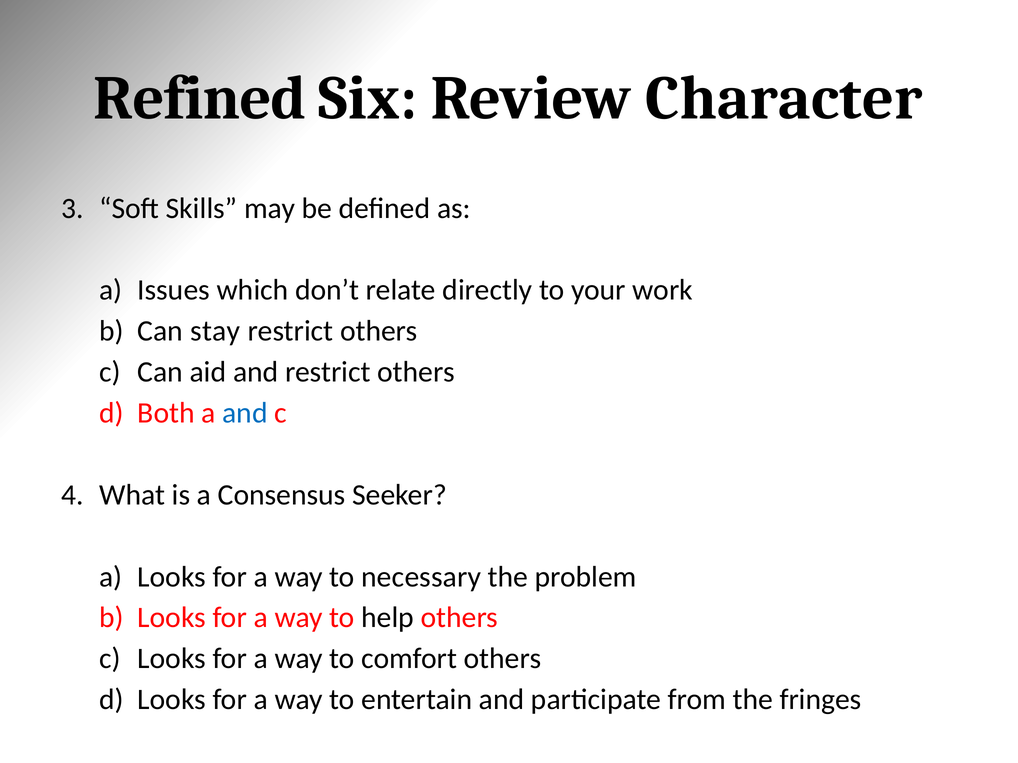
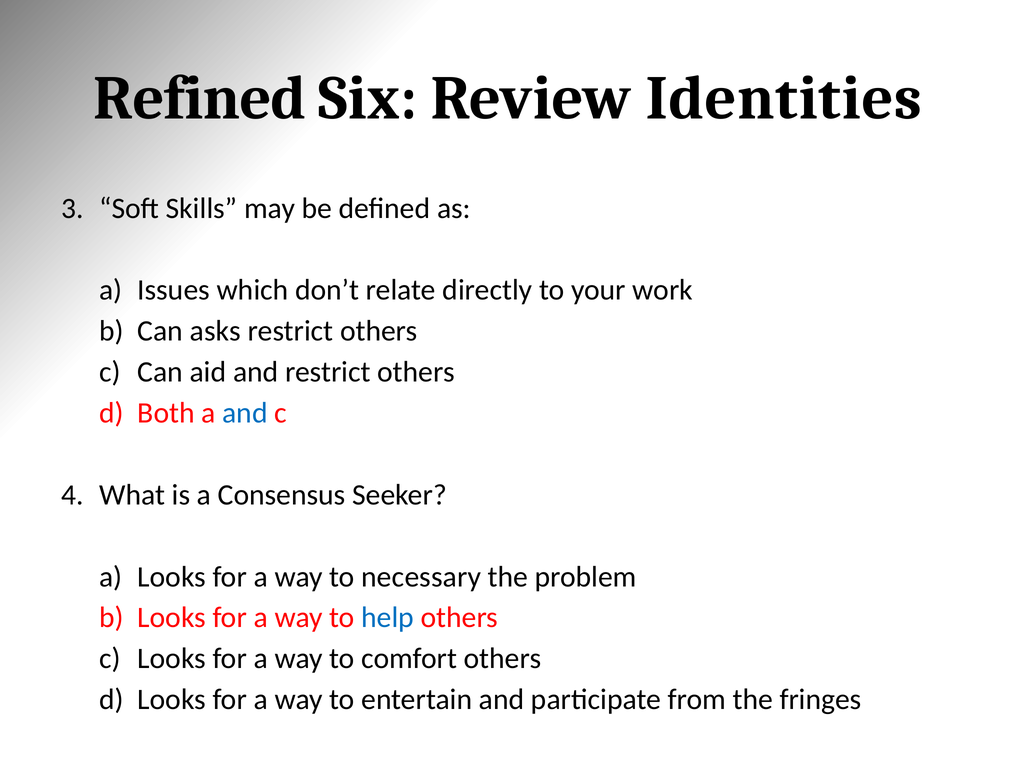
Character: Character -> Identities (784, 99)
stay: stay -> asks (215, 331)
help colour: black -> blue (388, 618)
